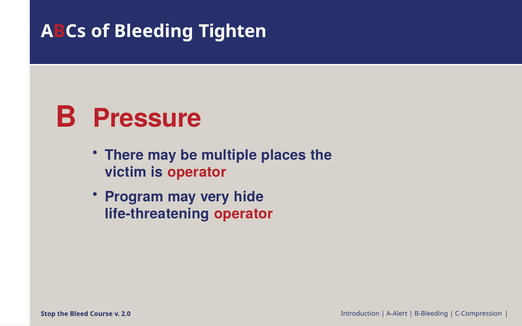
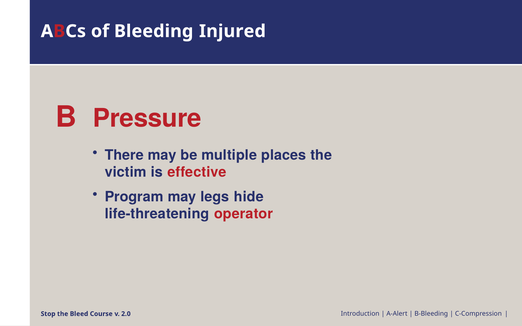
Tighten: Tighten -> Injured (232, 31)
is operator: operator -> effective (197, 172)
very: very -> legs (215, 197)
